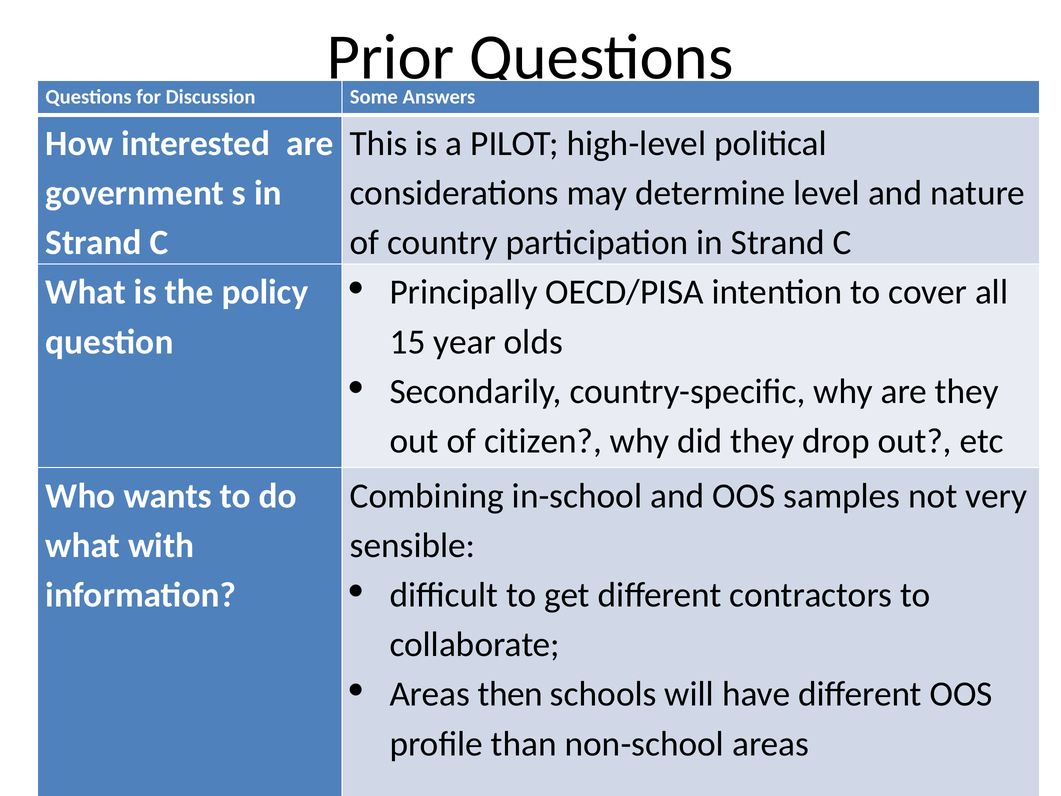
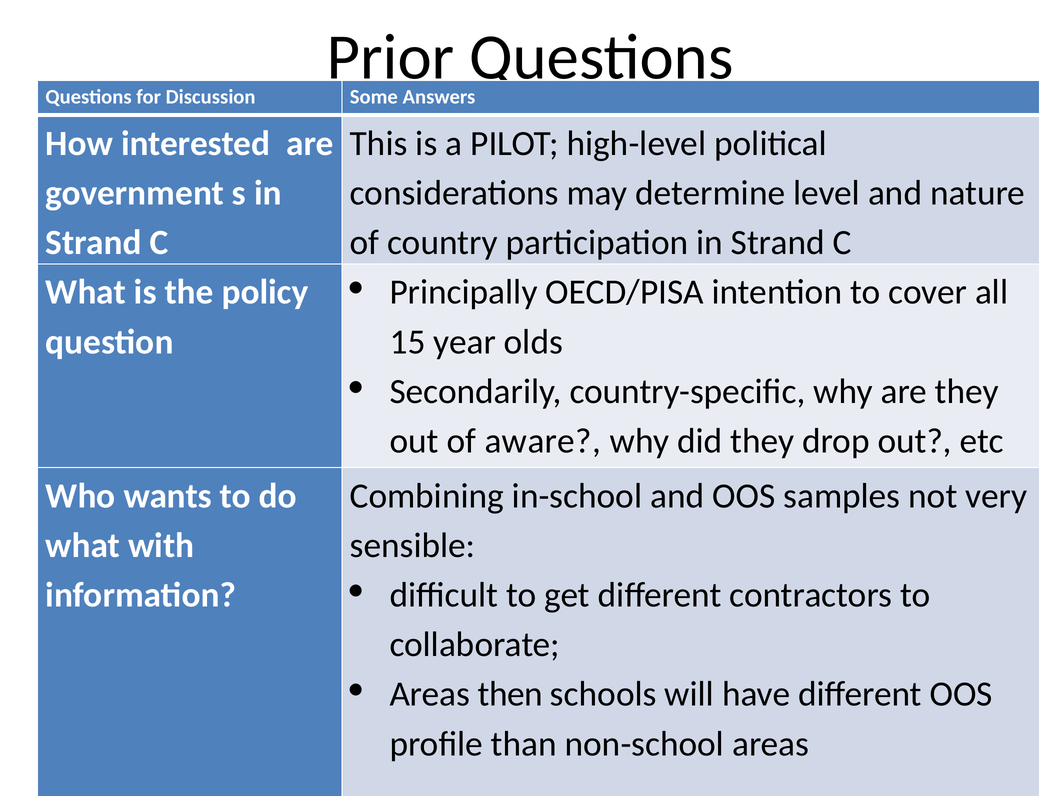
citizen: citizen -> aware (543, 441)
